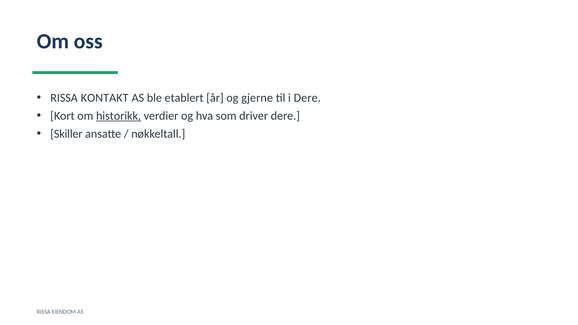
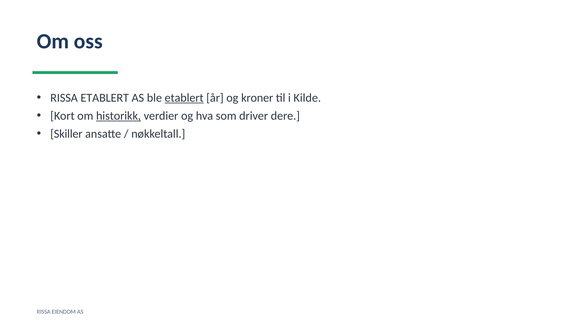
RISSA KONTAKT: KONTAKT -> ETABLERT (105, 98)
etablert underline: none -> present (184, 98)
gjerne: gjerne -> kroner (257, 98)
i Dere: Dere -> Kilde (307, 98)
